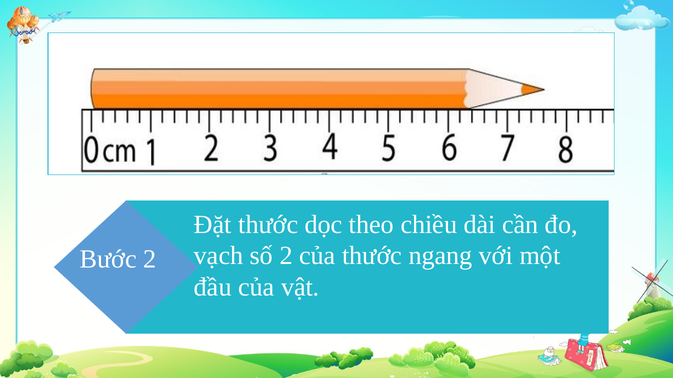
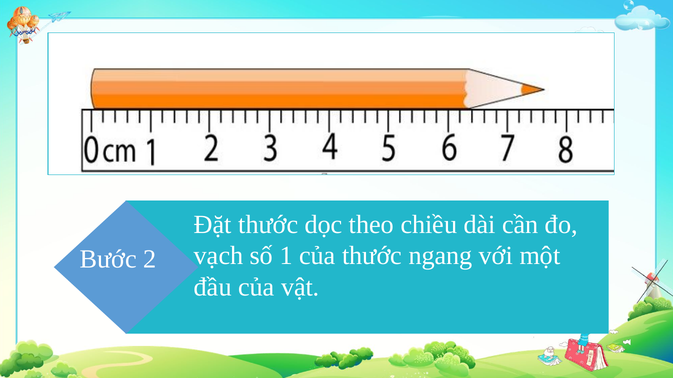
số 2: 2 -> 1 (286, 256)
